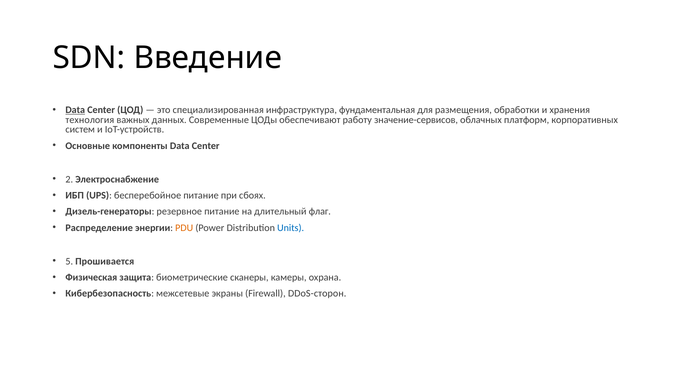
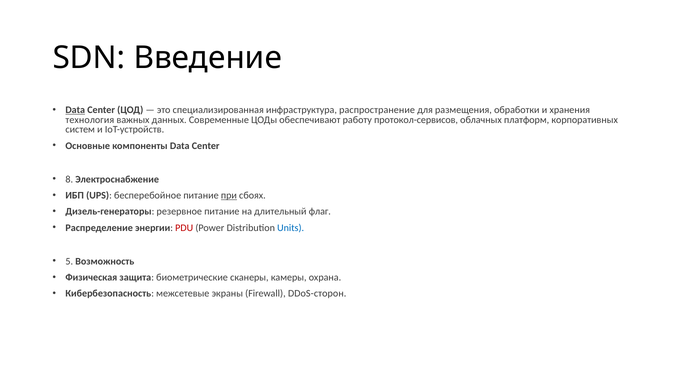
фундаментальная: фундаментальная -> распространение (377, 110)
значение-сервисов: значение-сервисов -> протокол-сервисов (416, 120)
2: 2 -> 8 (69, 179)
при underline: none -> present (229, 196)
PDU colour: orange -> red (184, 228)
Прошивается: Прошивается -> Возможность (105, 262)
